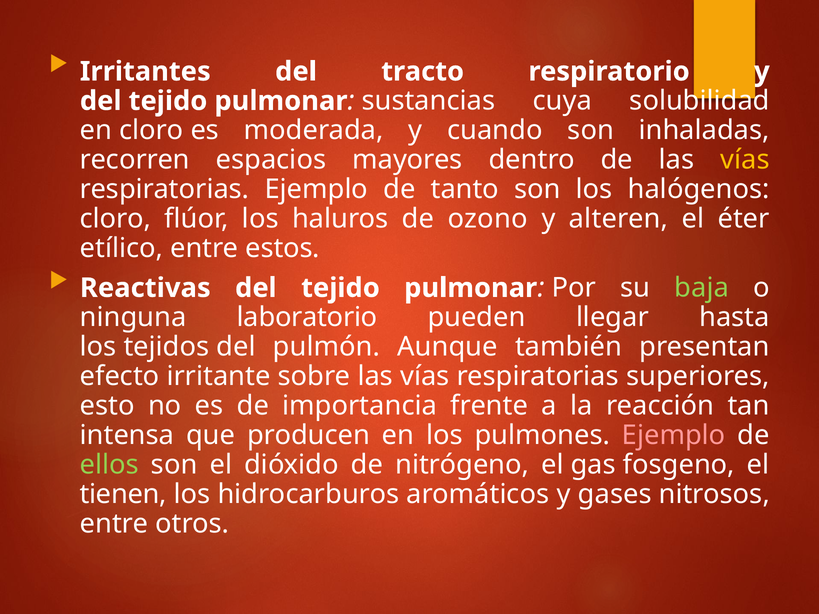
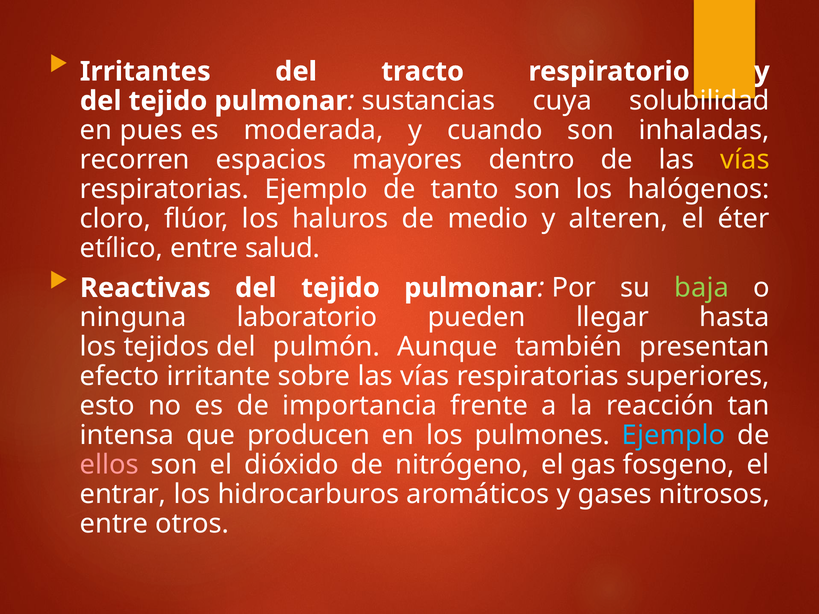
en cloro: cloro -> pues (151, 130)
ozono: ozono -> medio (488, 219)
estos: estos -> salud (283, 248)
Ejemplo colour: pink -> light blue (674, 435)
ellos colour: light green -> pink (109, 465)
tienen: tienen -> entrar (123, 494)
